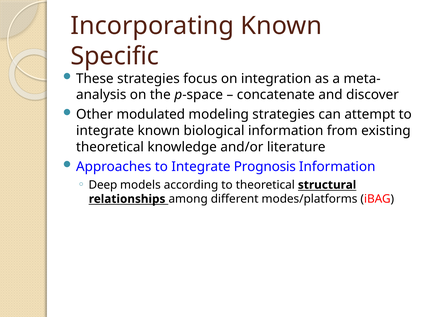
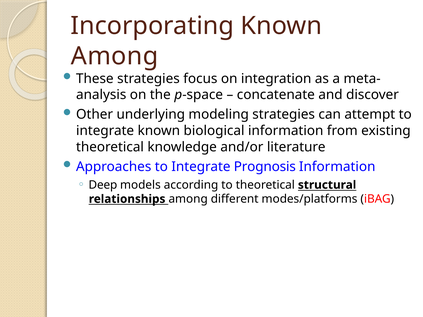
Specific: Specific -> Among (115, 56)
modulated: modulated -> underlying (151, 115)
